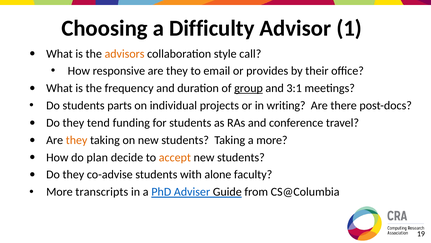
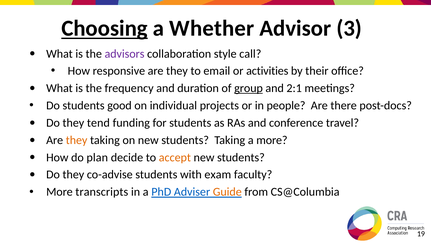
Choosing underline: none -> present (105, 28)
Difficulty: Difficulty -> Whether (212, 28)
1: 1 -> 3 (349, 28)
advisors colour: orange -> purple (125, 54)
provides: provides -> activities (267, 71)
3:1: 3:1 -> 2:1 (294, 88)
parts: parts -> good (119, 105)
writing: writing -> people (286, 105)
alone: alone -> exam (218, 174)
Guide colour: black -> orange (227, 192)
